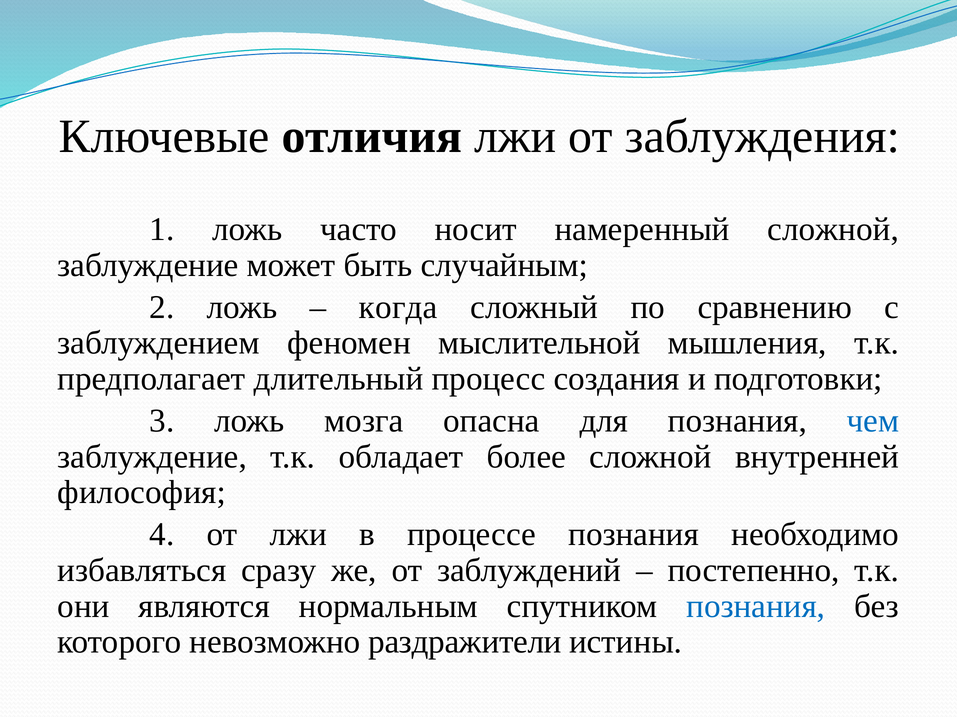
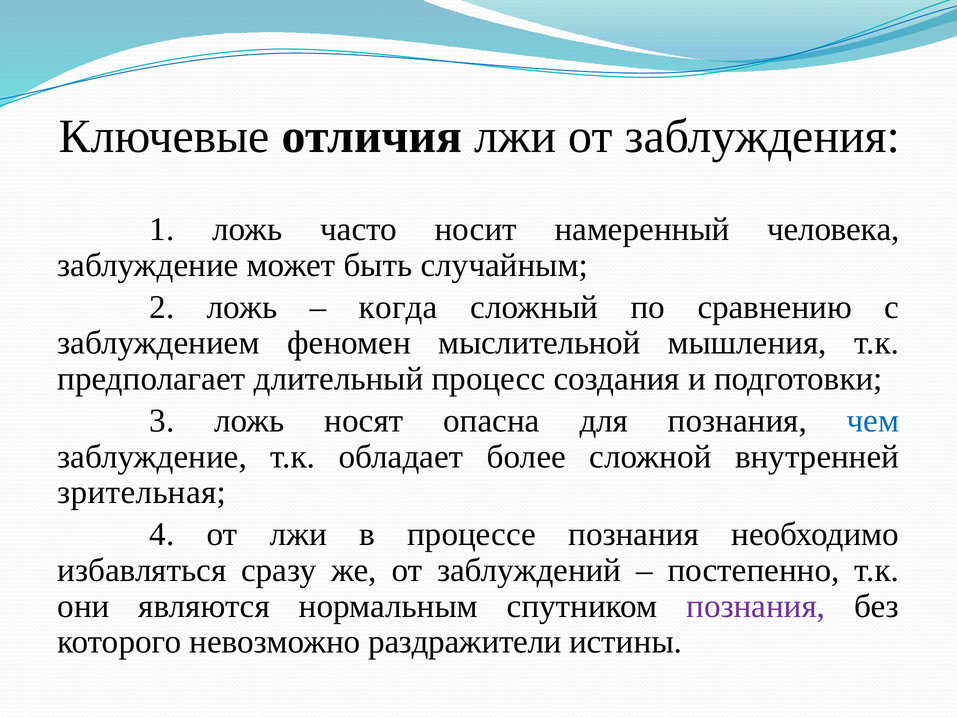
намеренный сложной: сложной -> человека (833, 230)
мозга: мозга -> носят (364, 421)
философия: философия -> зрительная (142, 493)
познания colour: blue -> purple (756, 607)
